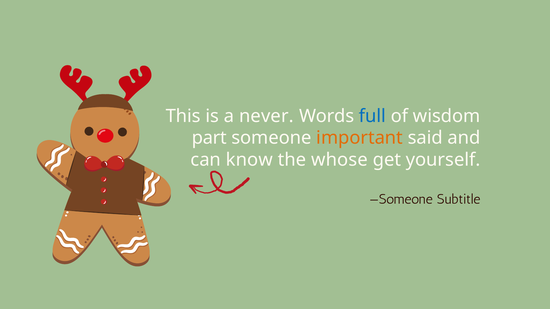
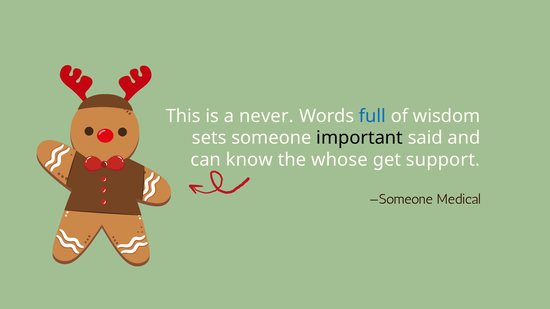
part: part -> sets (209, 138)
important colour: orange -> black (360, 138)
yourself: yourself -> support (443, 160)
Subtitle: Subtitle -> Medical (459, 200)
